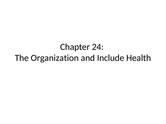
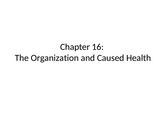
24: 24 -> 16 (98, 47)
Include: Include -> Caused (111, 58)
